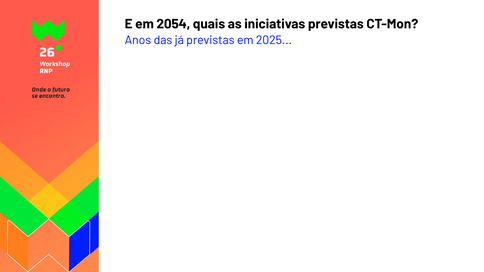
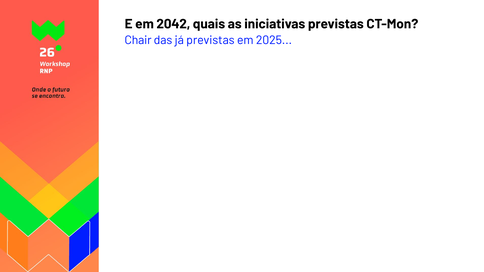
2054: 2054 -> 2042 (173, 24)
Anos: Anos -> Chair (138, 40)
